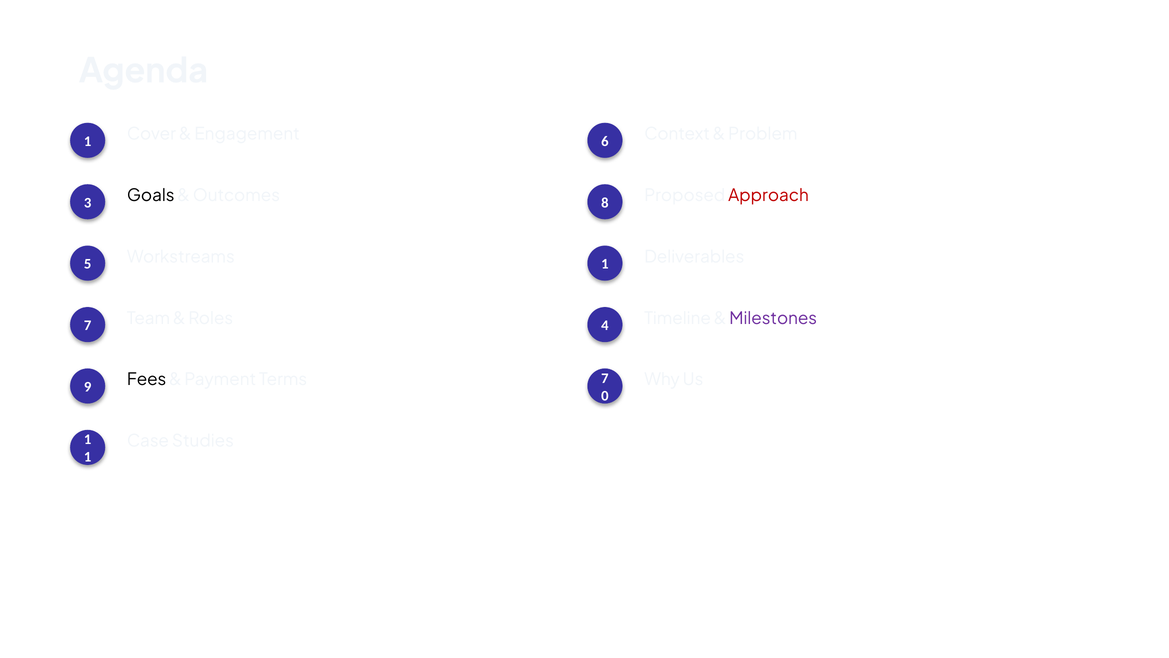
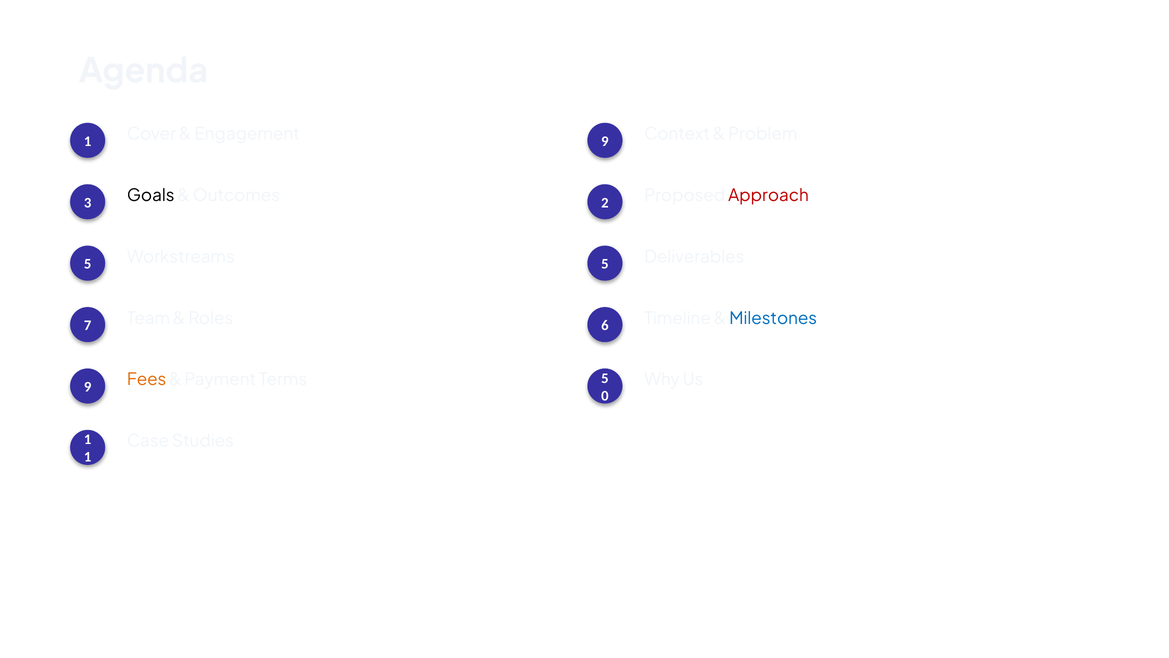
Engagement 6: 6 -> 9 (605, 141)
8: 8 -> 2 (605, 203)
Workstreams 1: 1 -> 5 (605, 264)
4: 4 -> 6 (605, 325)
Milestones colour: purple -> blue (773, 318)
Fees colour: black -> orange (147, 380)
Terms 7: 7 -> 5 (605, 378)
